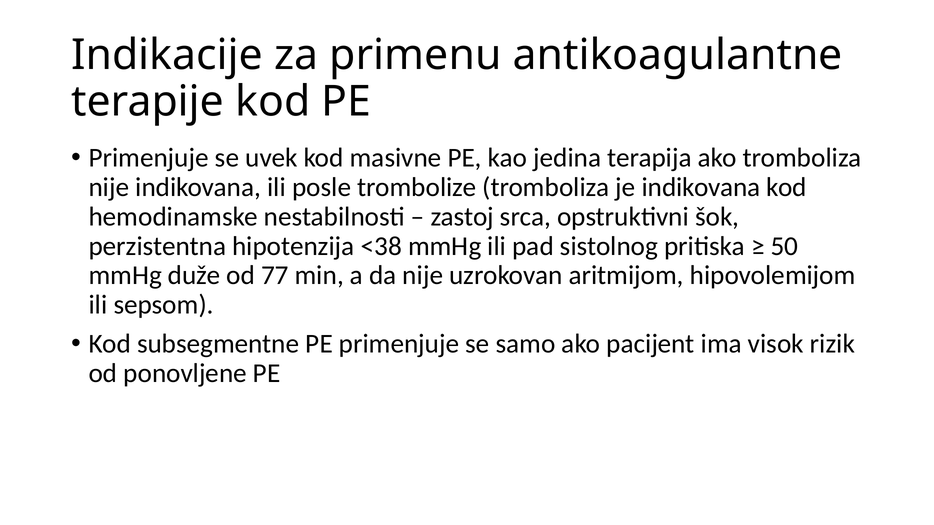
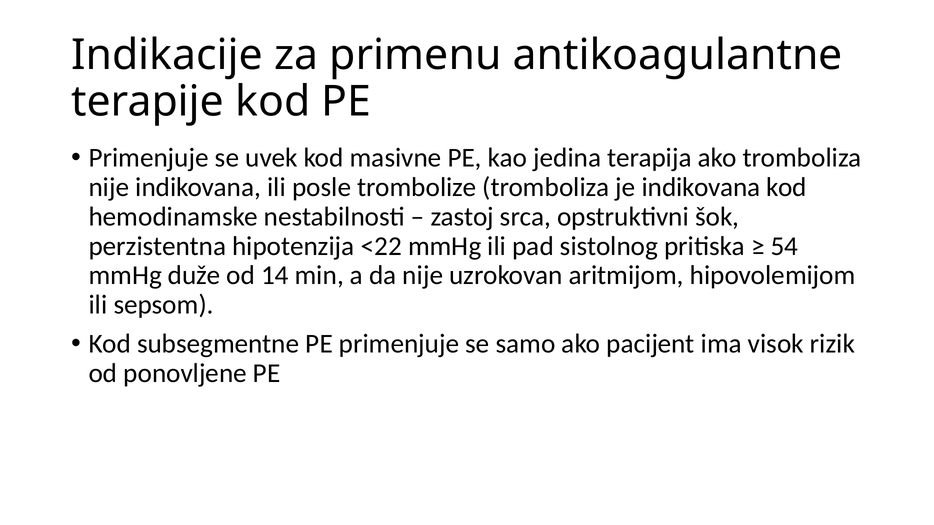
<38: <38 -> <22 (381, 246)
50: 50 -> 54 (784, 246)
77: 77 -> 14 (275, 276)
